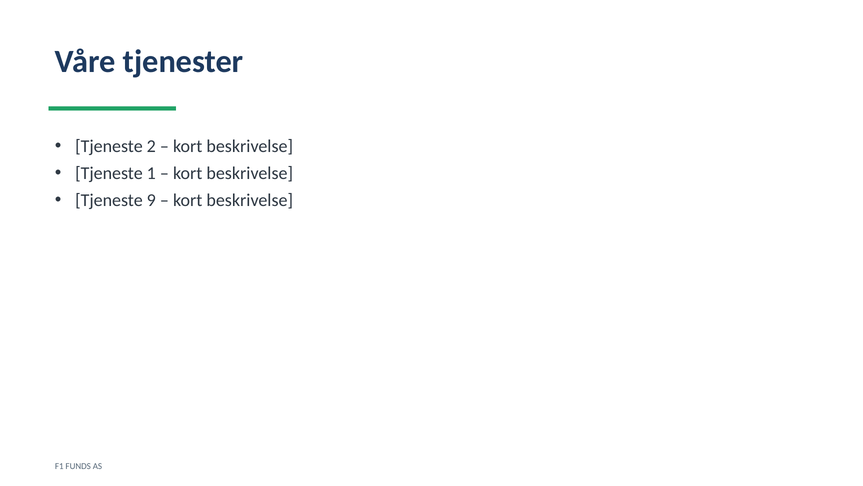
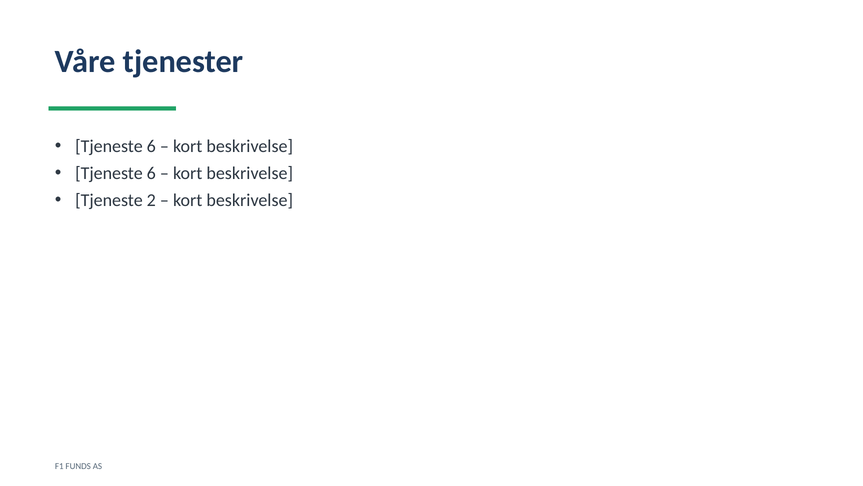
2: 2 -> 6 (151, 146)
1: 1 -> 6 (151, 173)
9: 9 -> 2 (151, 200)
